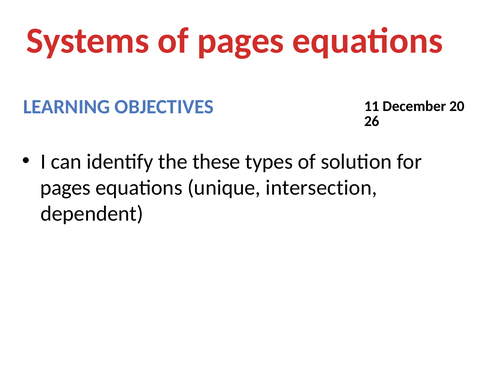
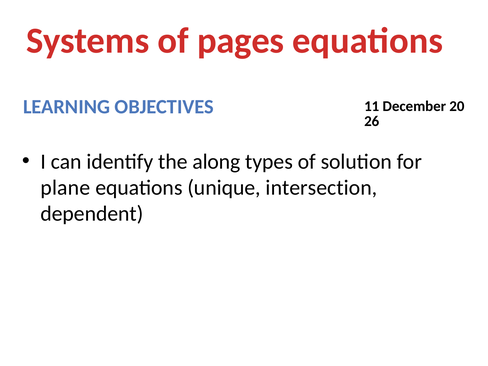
these: these -> along (216, 162)
pages: pages -> plane (65, 188)
